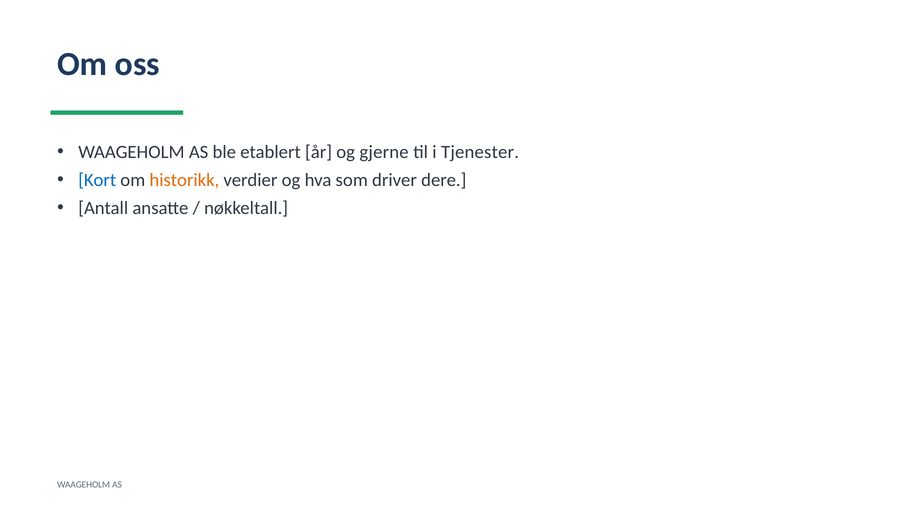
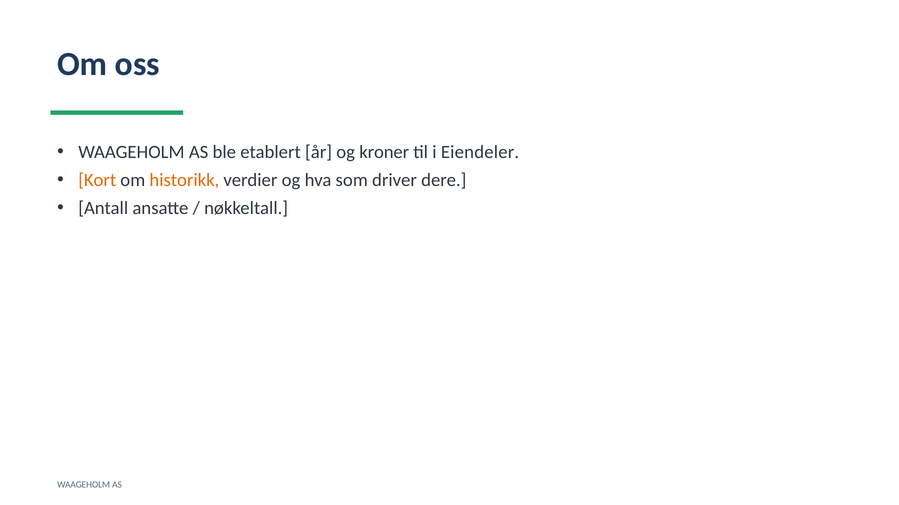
gjerne: gjerne -> kroner (384, 152)
Tjenester: Tjenester -> Eiendeler (480, 152)
Kort colour: blue -> orange (97, 180)
